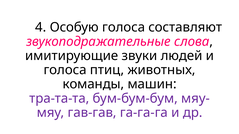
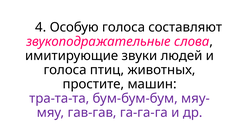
команды: команды -> простите (93, 84)
